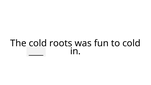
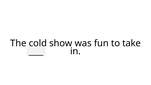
roots: roots -> show (61, 43)
to cold: cold -> take (132, 43)
